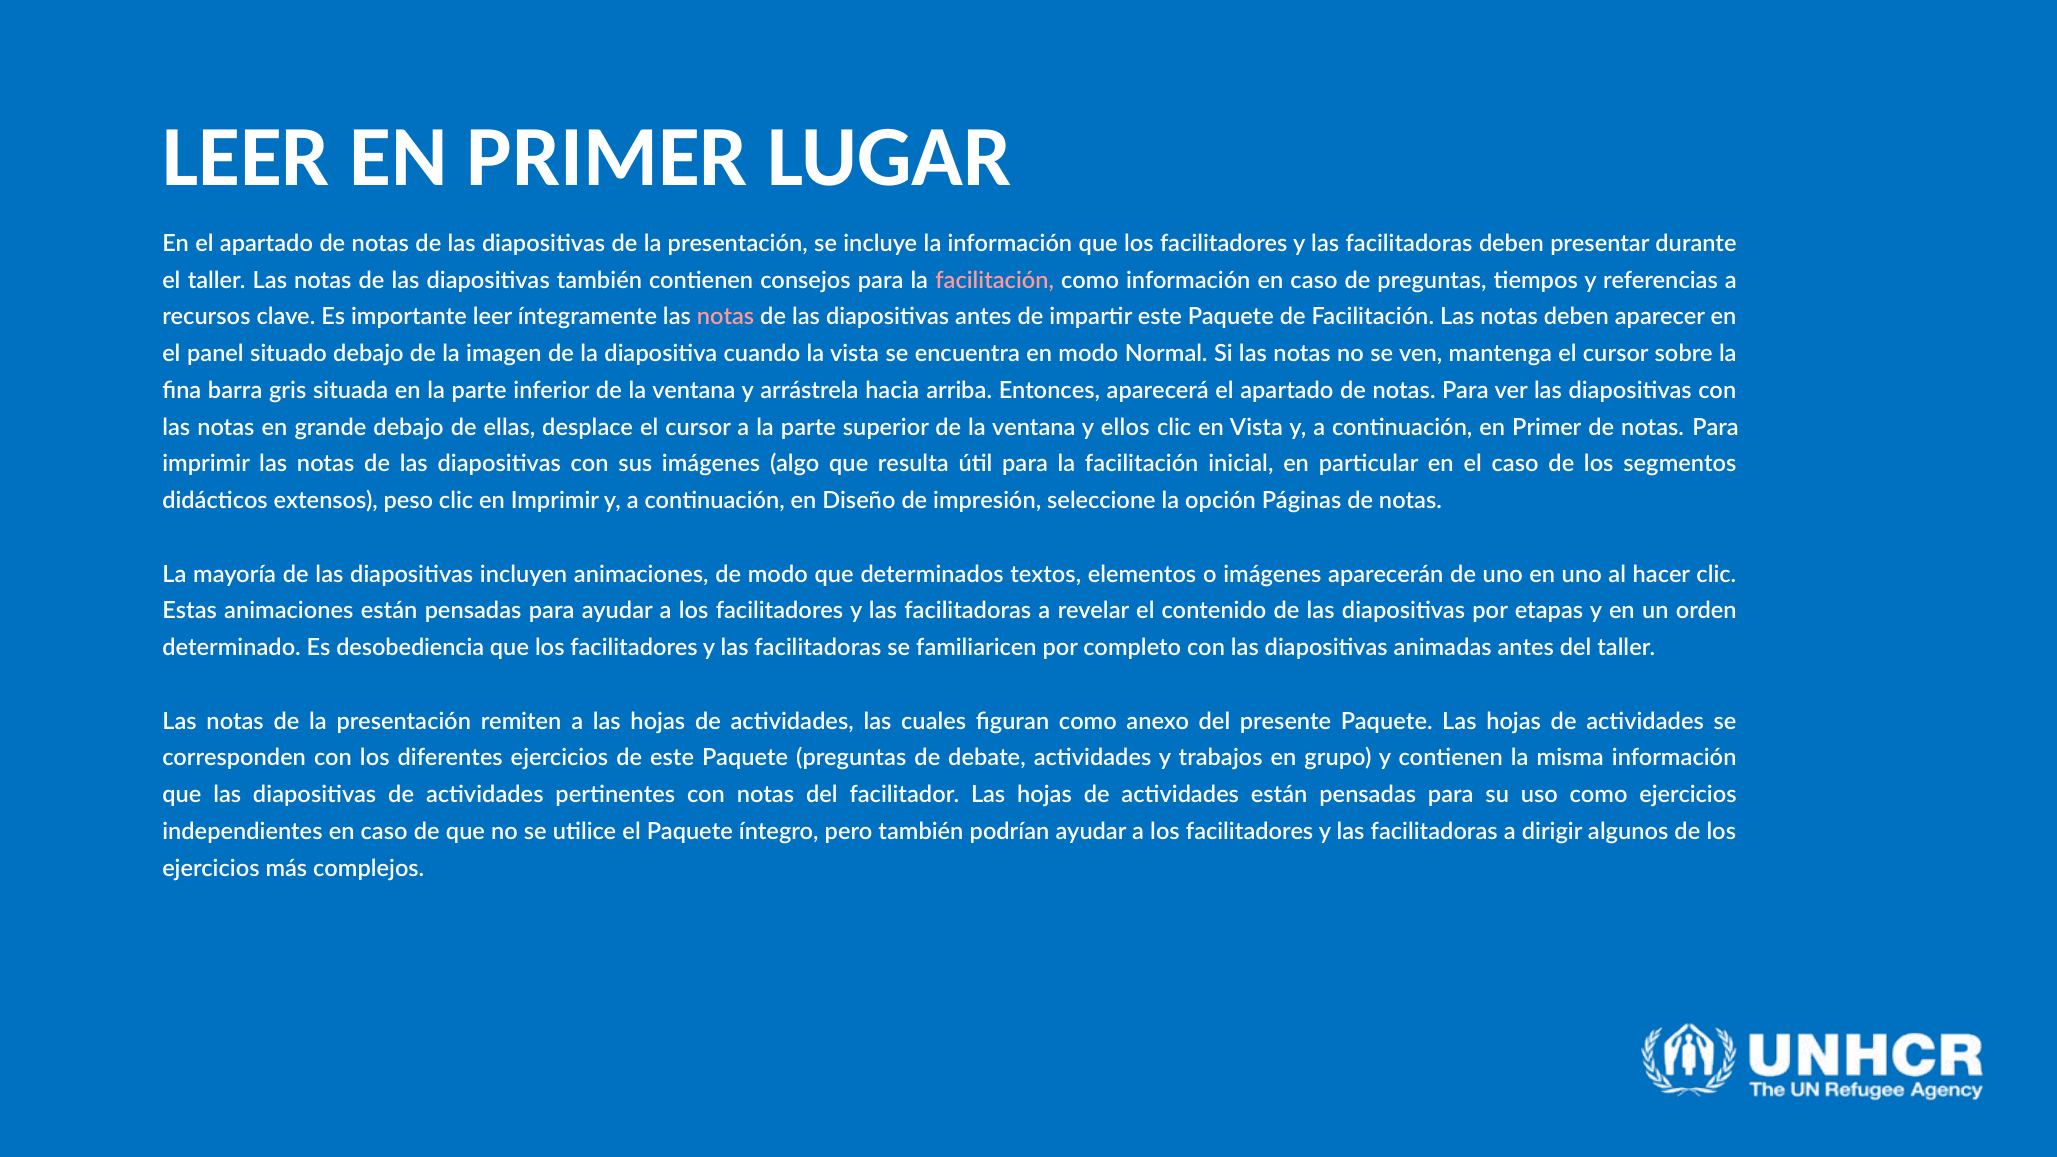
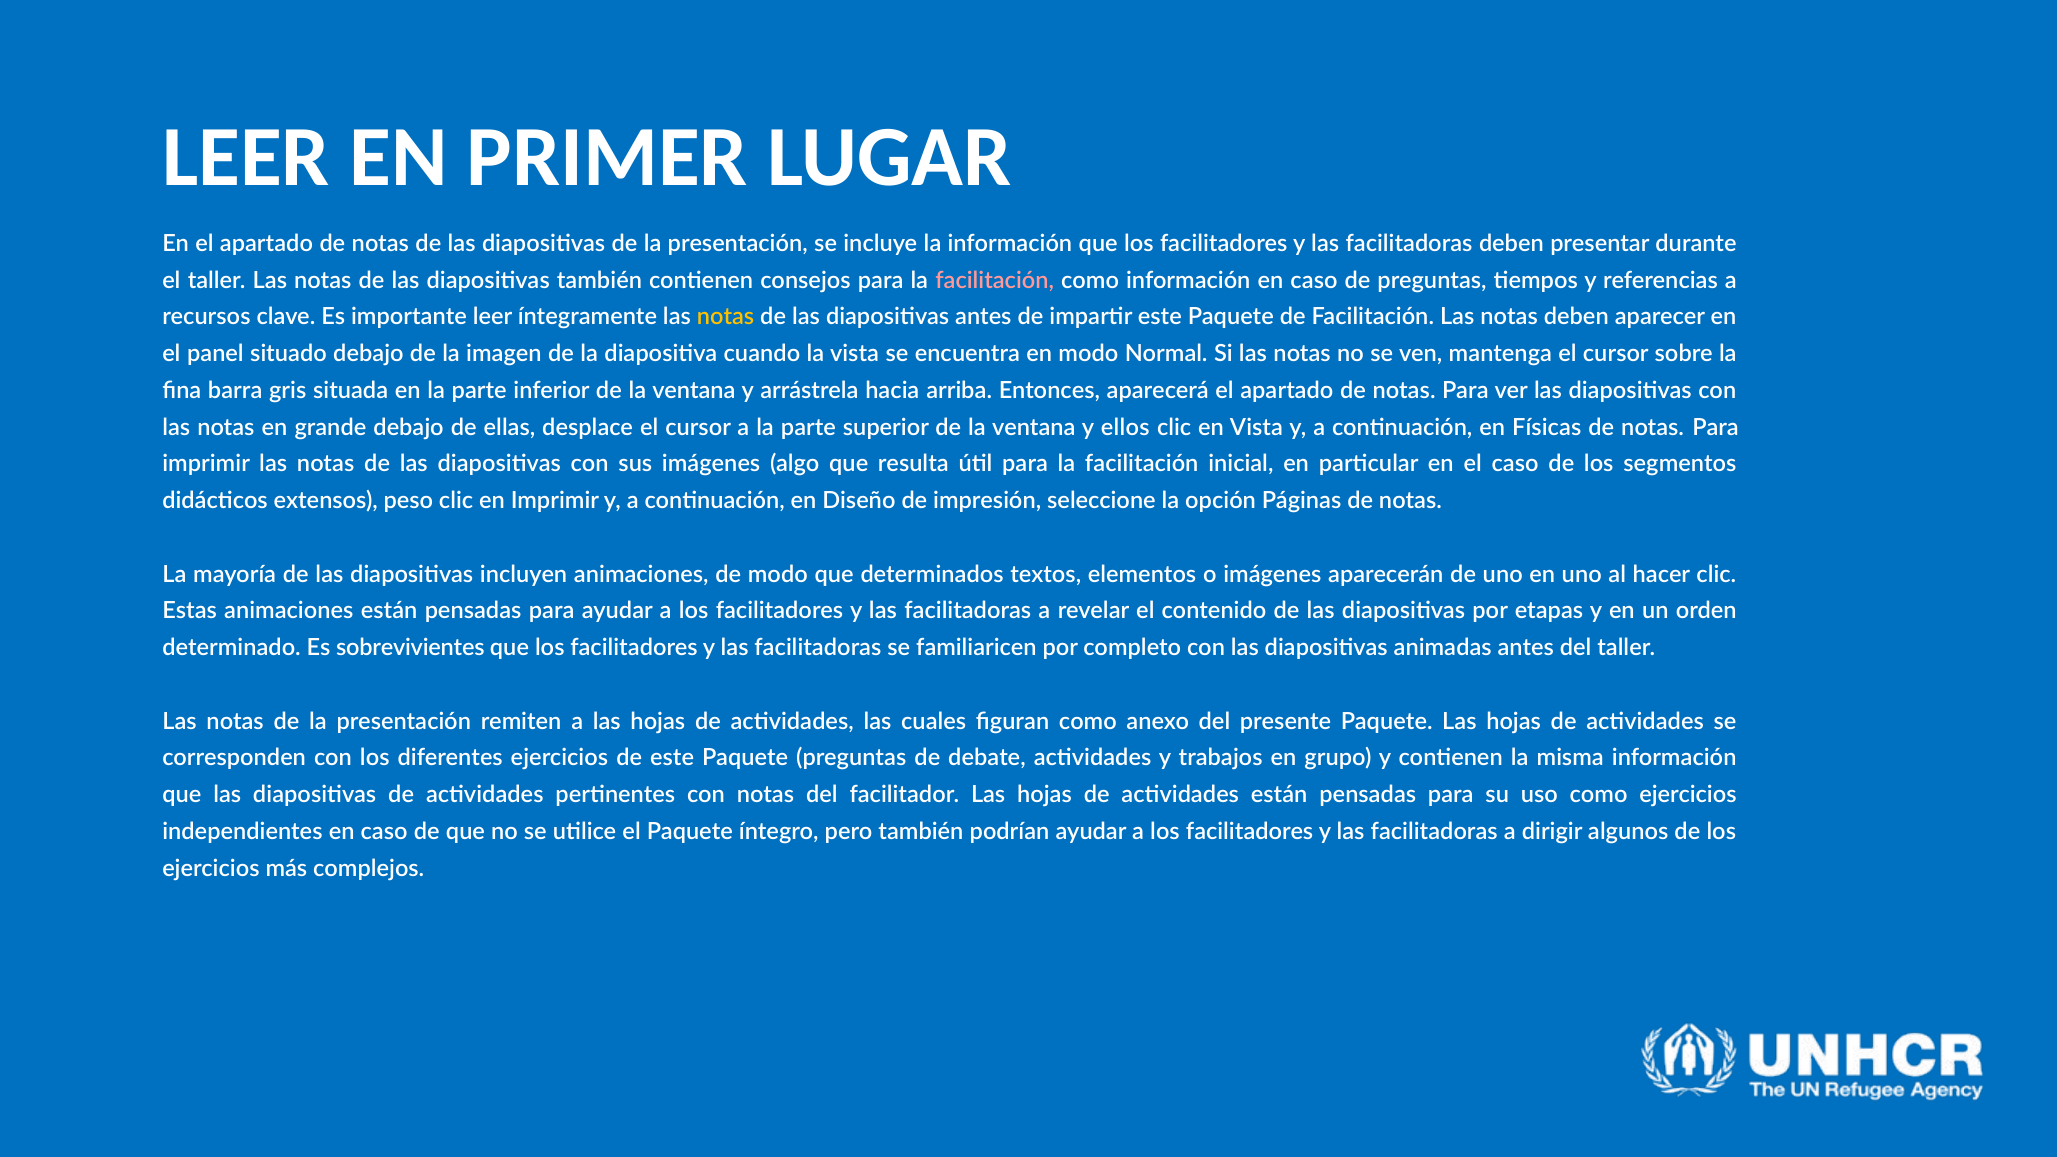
notas colour: pink -> yellow (726, 317)
continuación en Primer: Primer -> Físicas (1547, 427)
desobediencia: desobediencia -> sobrevivientes (410, 648)
